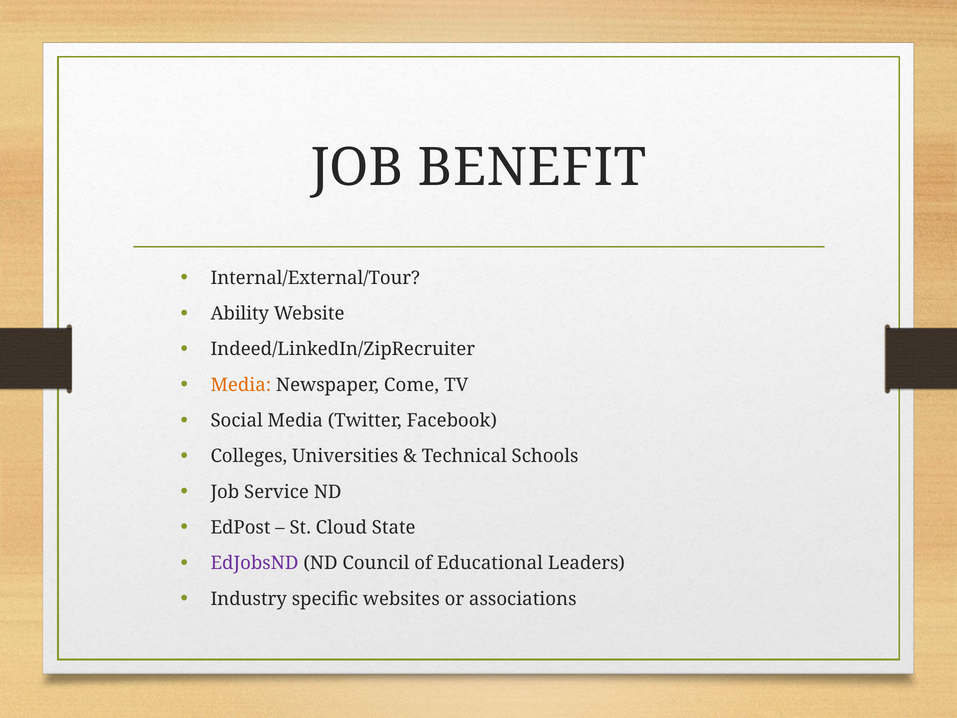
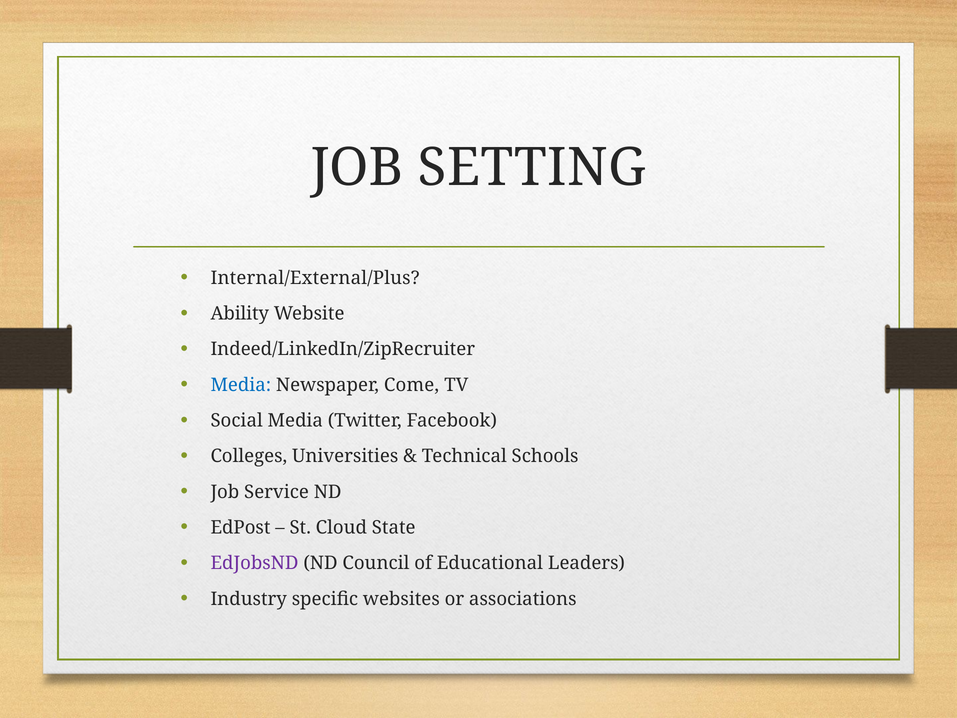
BENEFIT: BENEFIT -> SETTING (532, 168)
Internal/External/Tour: Internal/External/Tour -> Internal/External/Plus (315, 278)
Media colour: orange -> blue (241, 385)
